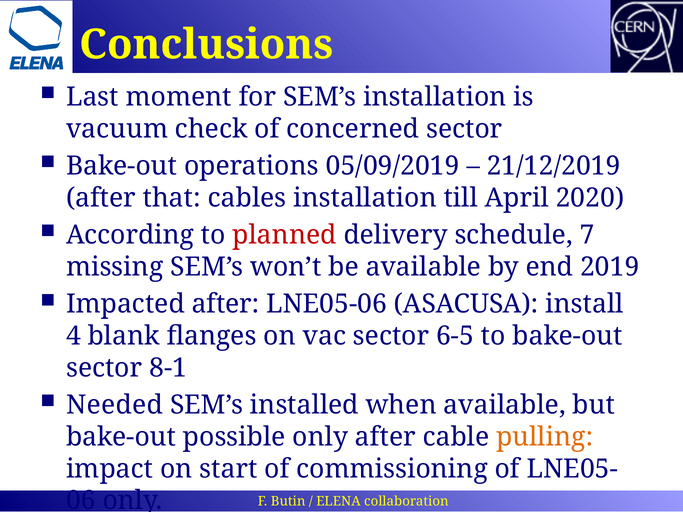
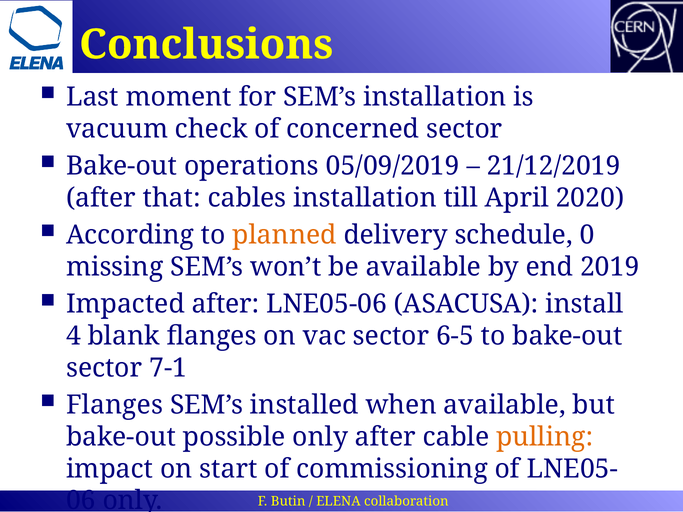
planned colour: red -> orange (285, 235)
7: 7 -> 0 (587, 235)
8-1: 8-1 -> 7-1 (168, 368)
Needed: Needed -> Flanges (115, 405)
